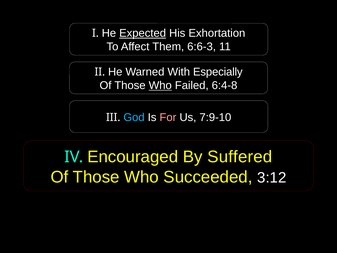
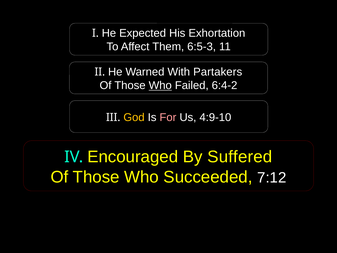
Expected underline: present -> none (143, 33)
6:6-3: 6:6-3 -> 6:5-3 (202, 47)
Especially: Especially -> Partakers (218, 72)
6:4-8: 6:4-8 -> 6:4-2 (225, 85)
God colour: light blue -> yellow (134, 117)
7:9-10: 7:9-10 -> 4:9-10 (215, 117)
3:12: 3:12 -> 7:12 (272, 178)
